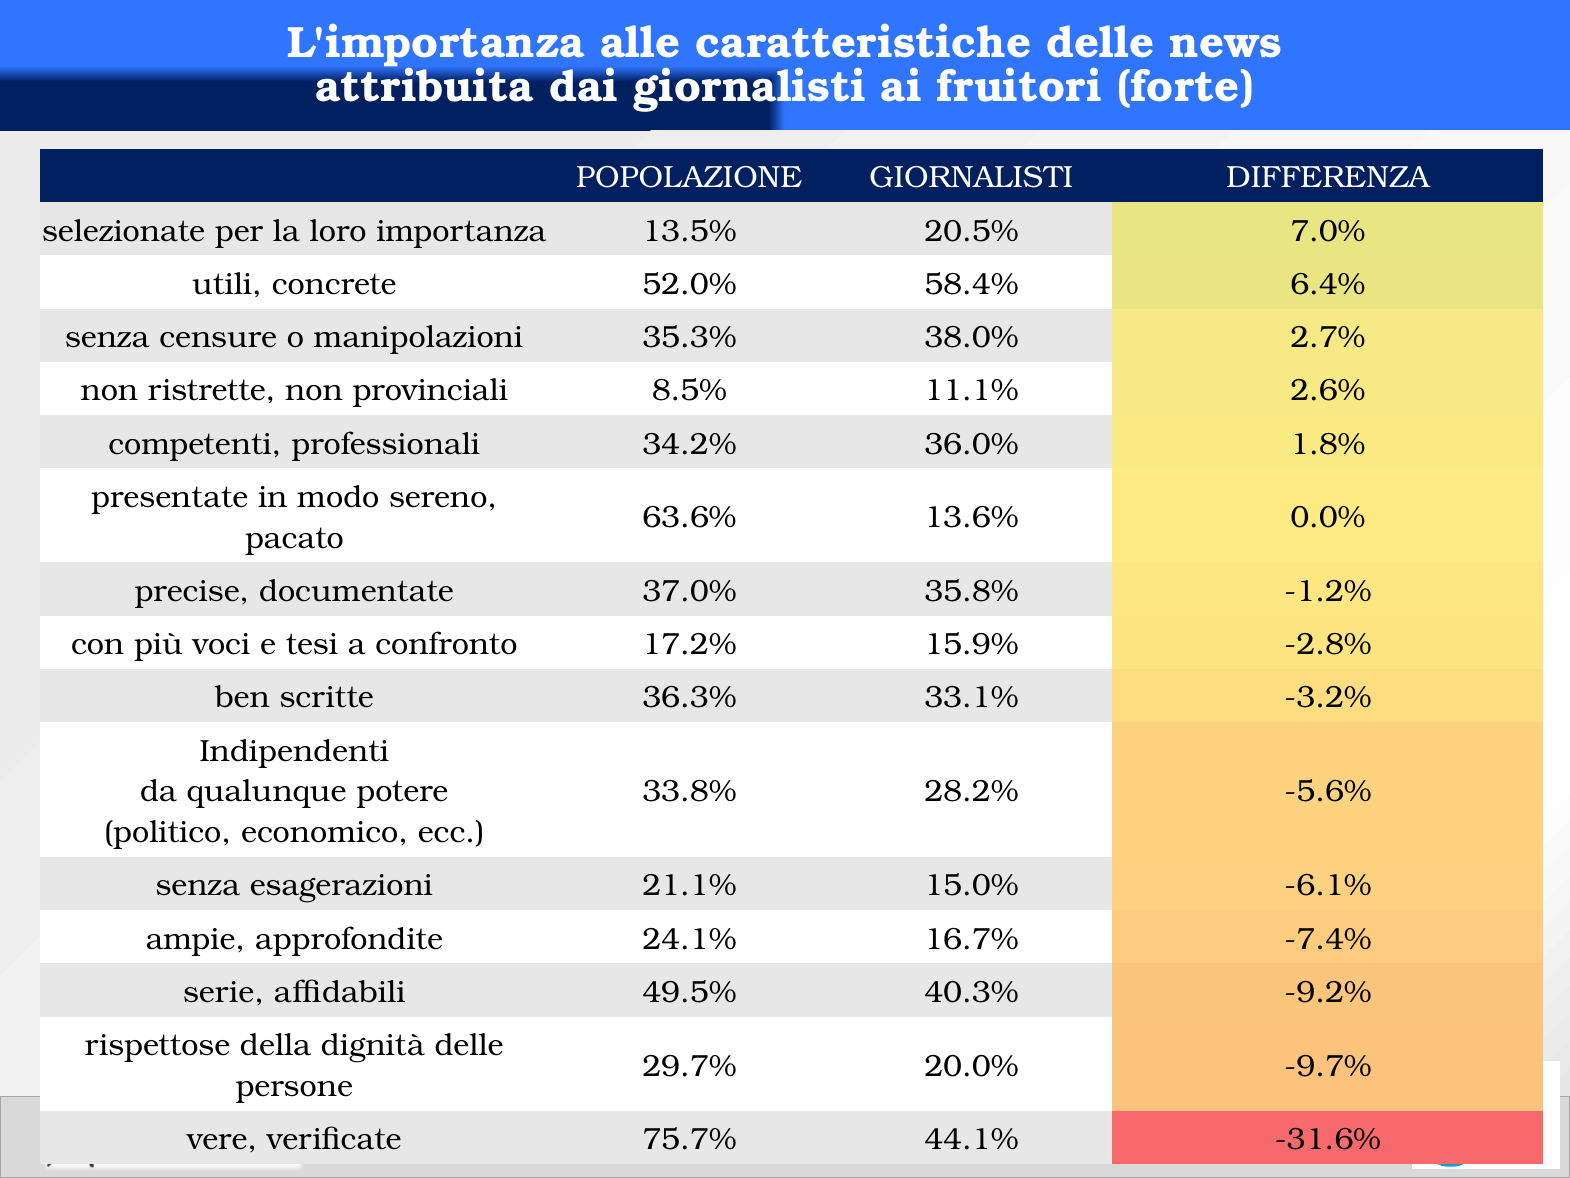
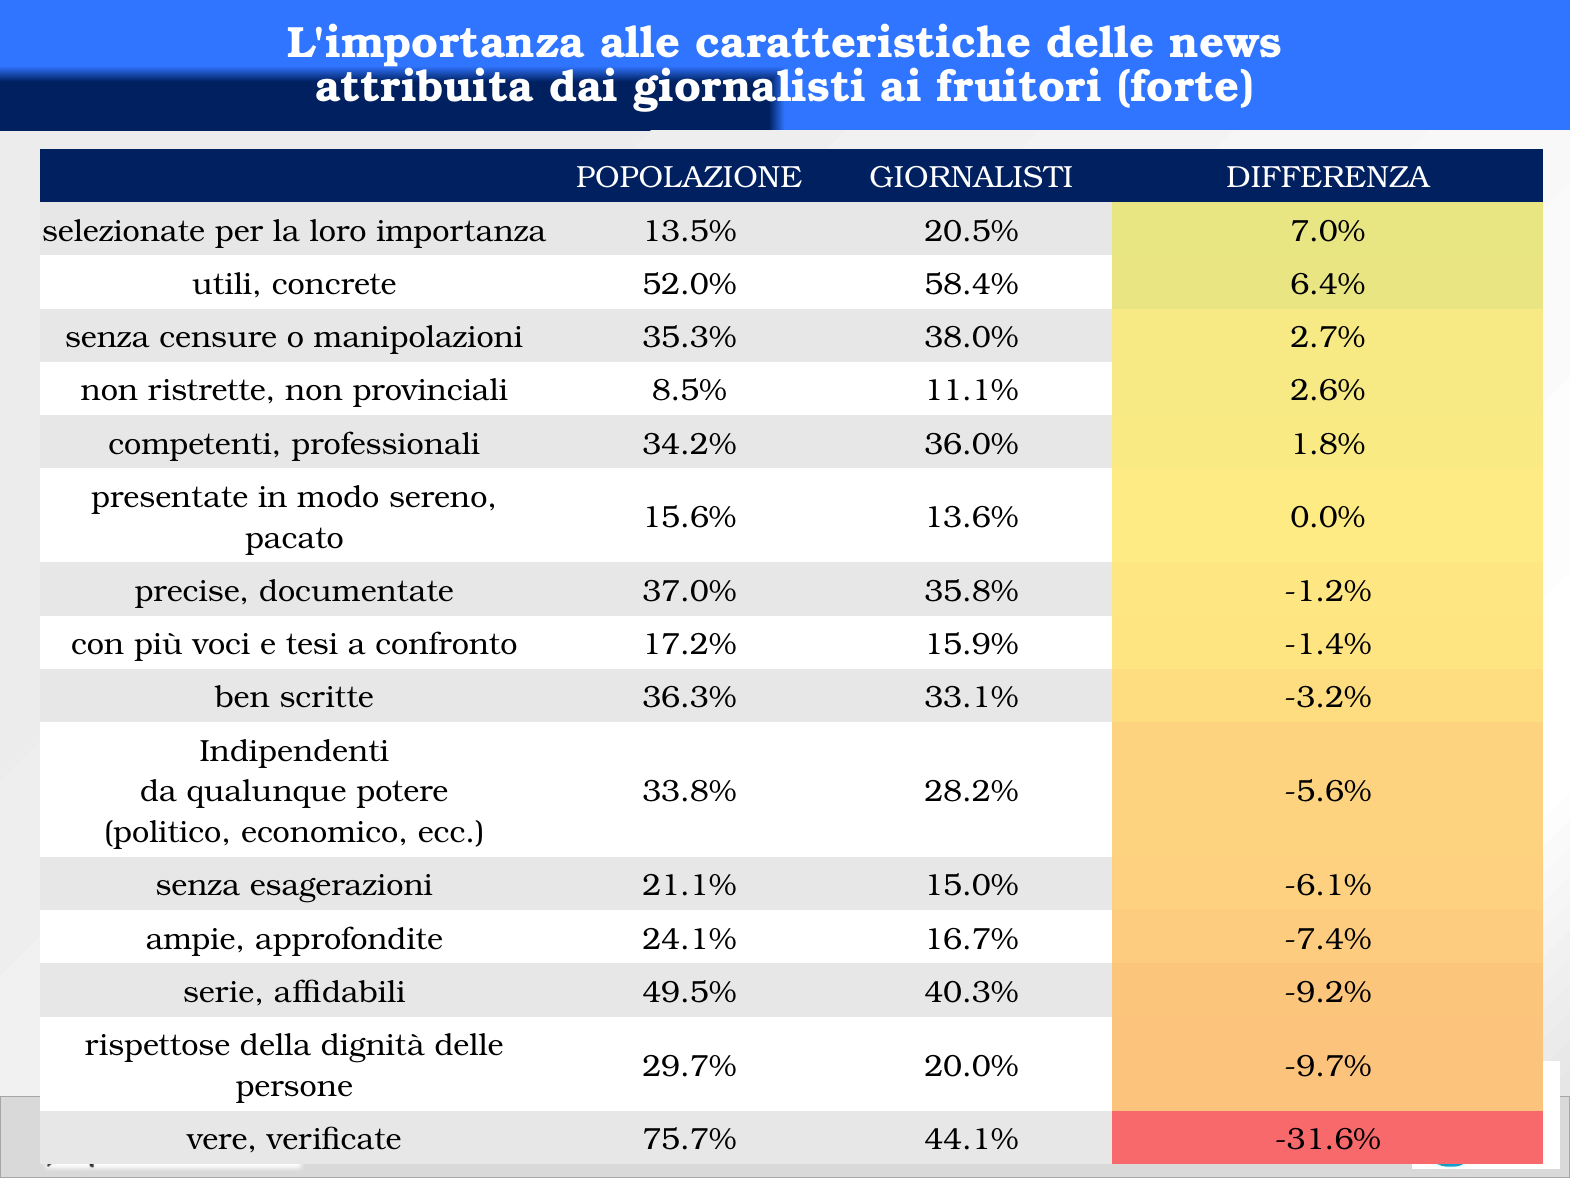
63.6%: 63.6% -> 15.6% (689, 517)
-2.8%: -2.8% -> -1.4% (1328, 644)
